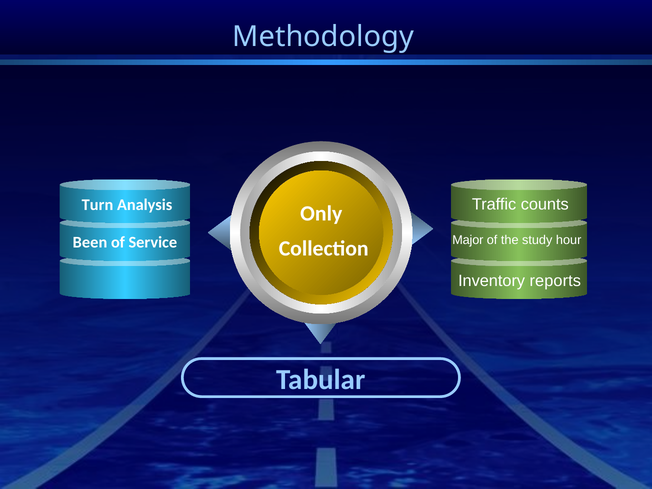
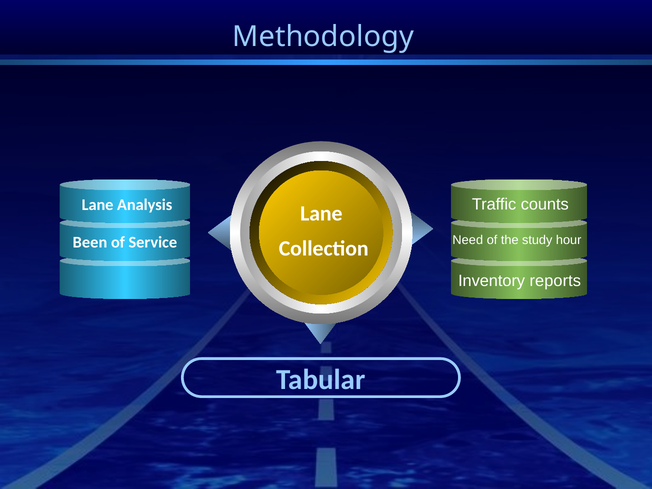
Turn: Turn -> Lane (98, 205)
Only: Only -> Lane (321, 213)
Major: Major -> Need (468, 240)
